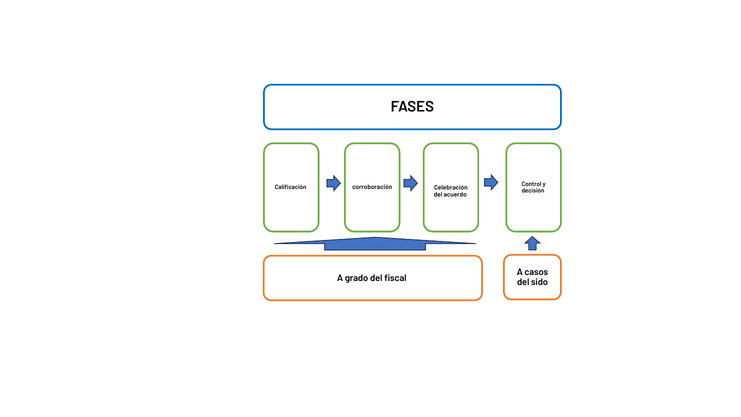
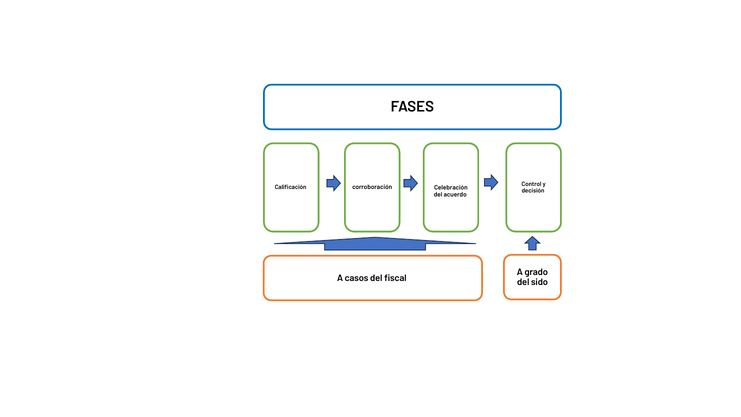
casos: casos -> grado (536, 272)
grado: grado -> casos (357, 278)
